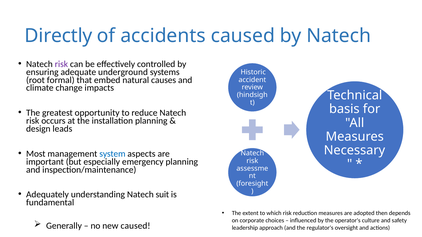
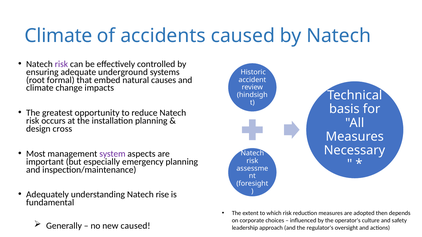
Directly: Directly -> Climate (58, 36)
leads: leads -> cross (62, 129)
system colour: blue -> purple (112, 154)
suit: suit -> rise (162, 195)
